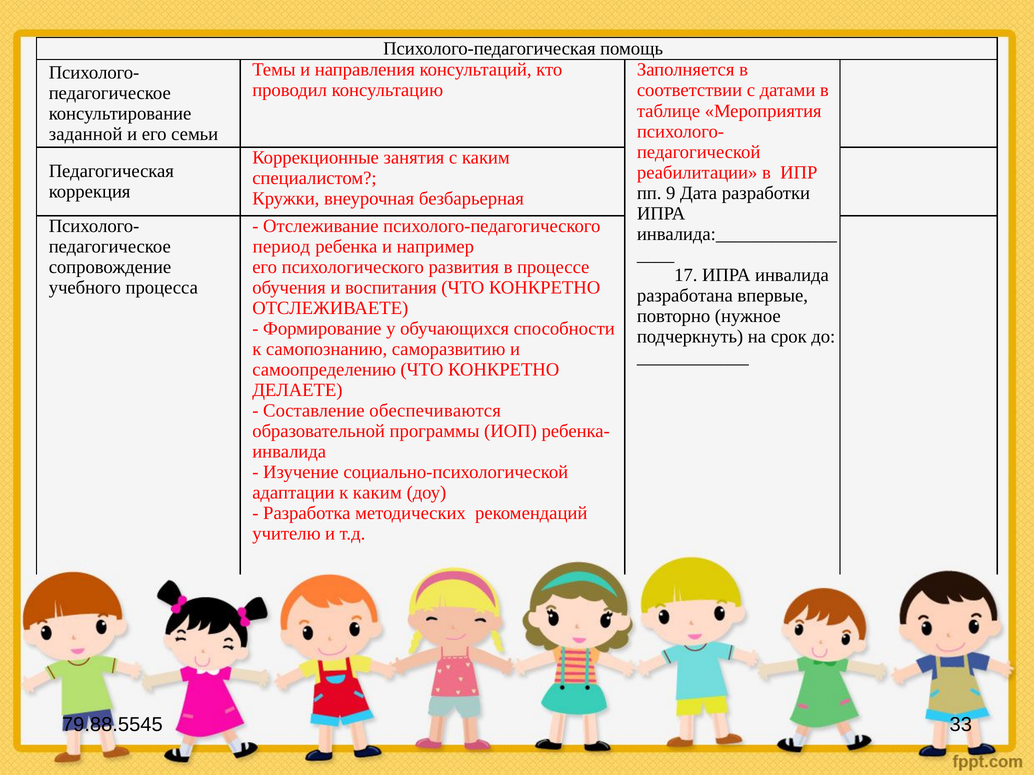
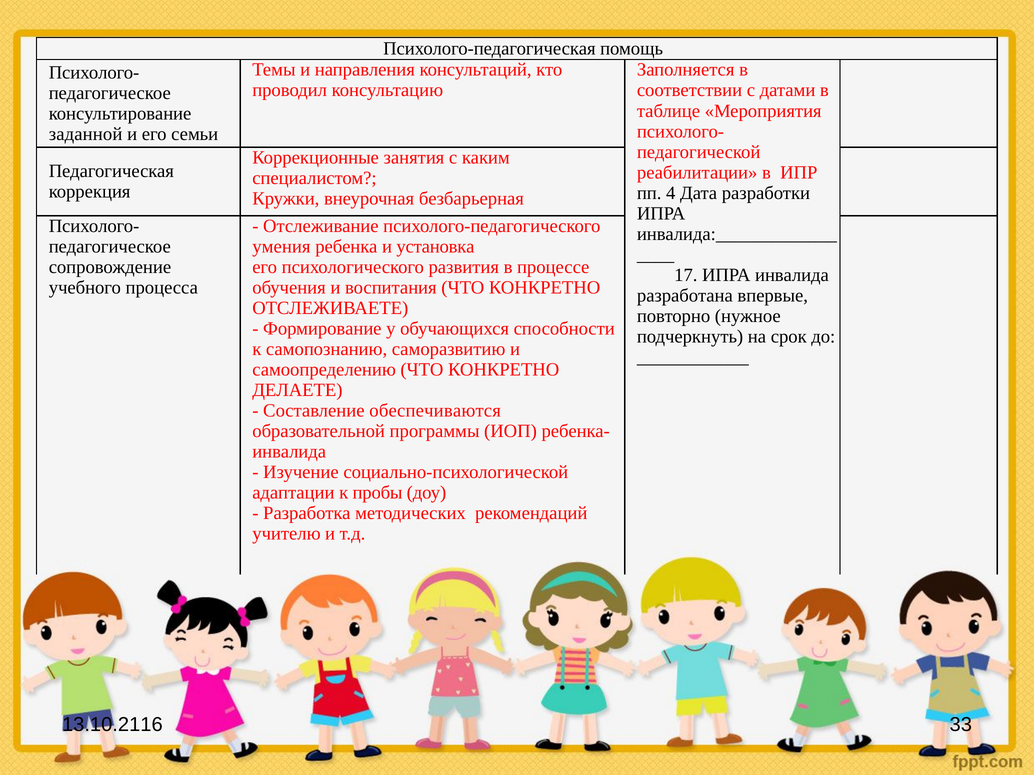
9: 9 -> 4 (671, 193)
период: период -> умения (281, 247)
например: например -> установка (435, 247)
к каким: каким -> пробы (378, 493)
79.88.5545: 79.88.5545 -> 13.10.2116 (112, 725)
